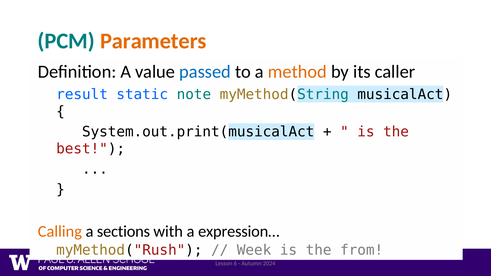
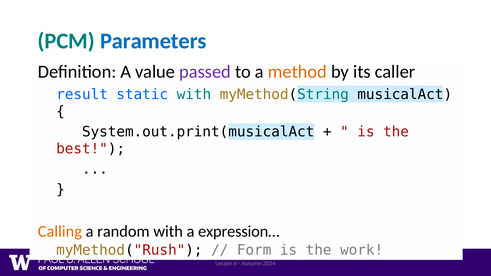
Parameters colour: orange -> blue (153, 41)
passed colour: blue -> purple (205, 72)
static note: note -> with (194, 94)
sections: sections -> random (123, 231)
Week: Week -> Form (254, 250)
from: from -> work (362, 250)
